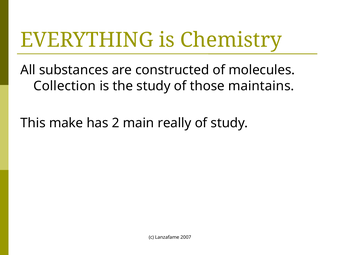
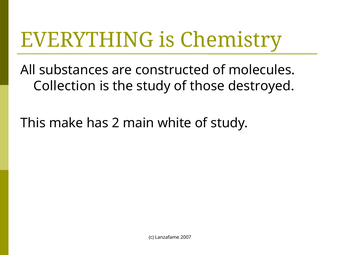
maintains: maintains -> destroyed (261, 86)
really: really -> white (175, 123)
